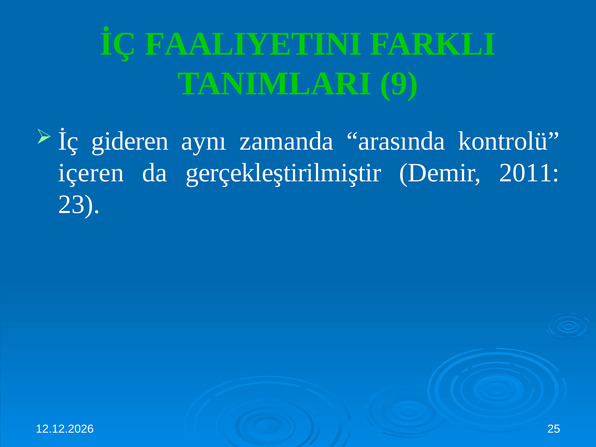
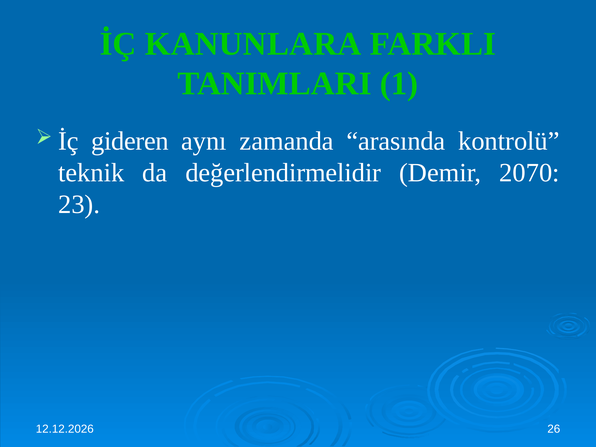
FAALIYETINI: FAALIYETINI -> KANUNLARA (253, 44)
9: 9 -> 1 (399, 84)
içeren: içeren -> teknik (91, 173)
gerçekleştirilmiştir: gerçekleştirilmiştir -> değerlendirmelidir (283, 173)
2011: 2011 -> 2070 (529, 173)
25: 25 -> 26 (554, 429)
